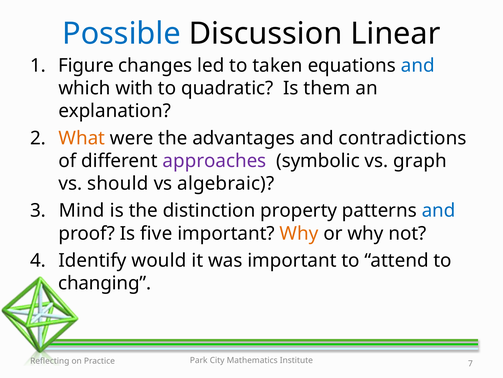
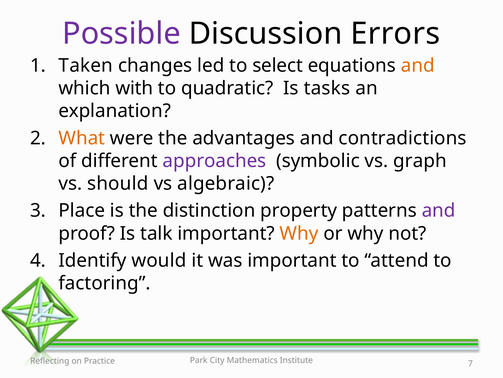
Possible colour: blue -> purple (121, 34)
Linear: Linear -> Errors (395, 34)
Figure: Figure -> Taken (86, 65)
taken: taken -> select (278, 65)
and colour: blue -> orange (418, 65)
them: them -> tasks (327, 88)
Mind: Mind -> Place (82, 210)
and colour: blue -> purple (439, 210)
five: five -> talk (156, 233)
changing: changing -> factoring (105, 283)
